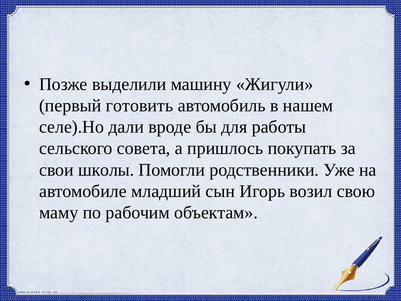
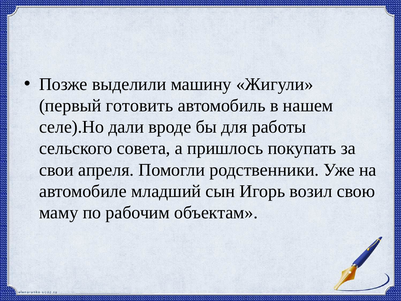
школы: школы -> апреля (106, 170)
